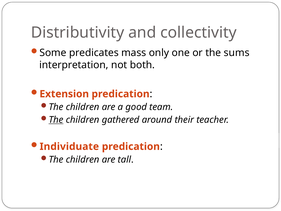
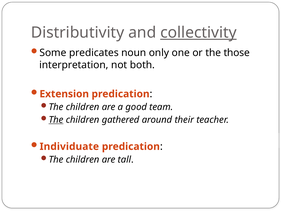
collectivity underline: none -> present (198, 32)
mass: mass -> noun (134, 53)
sums: sums -> those (237, 53)
